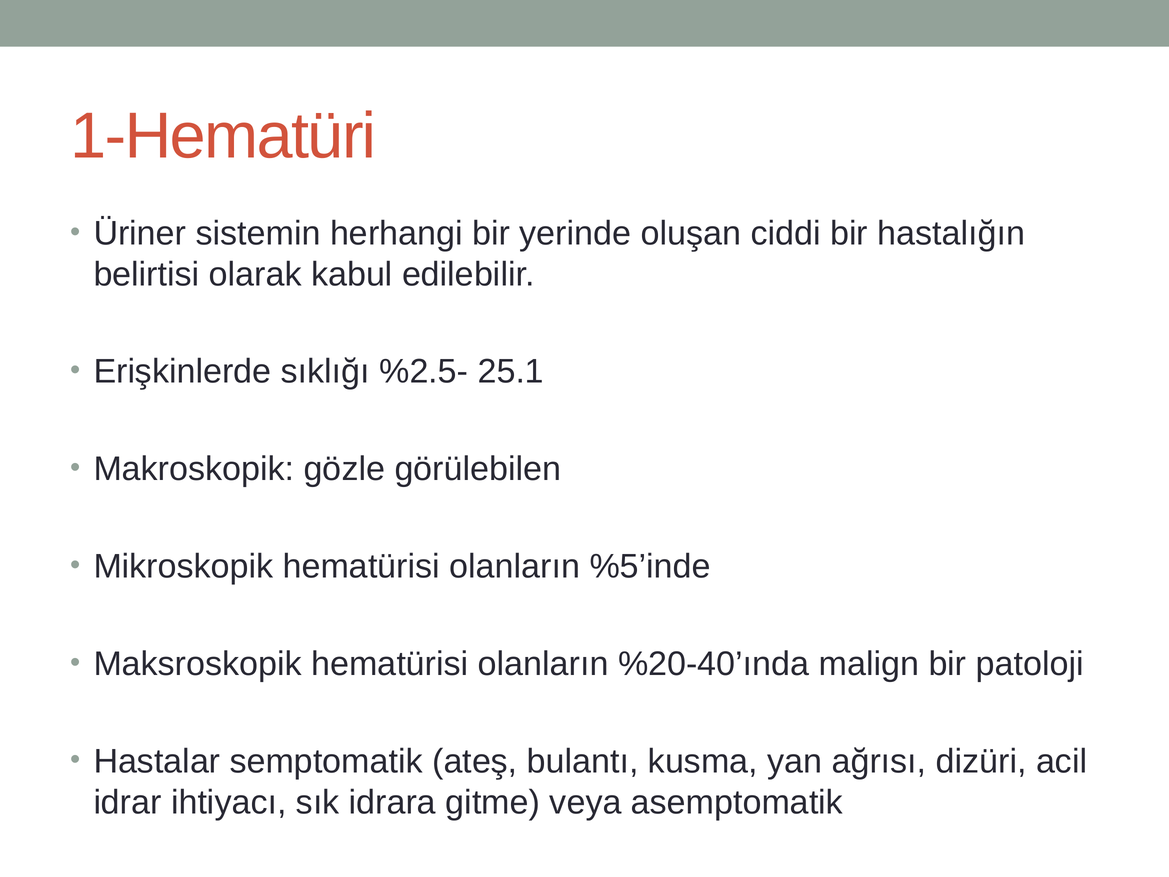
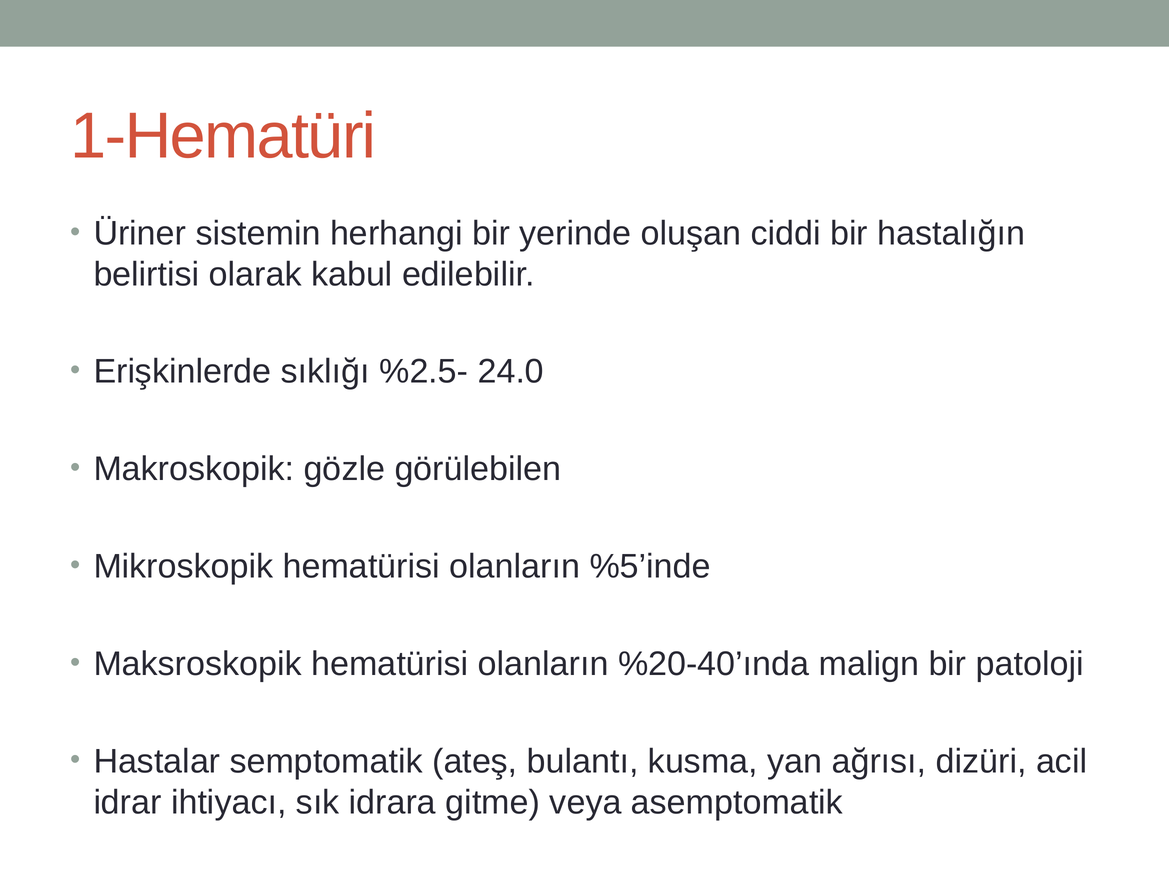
25.1: 25.1 -> 24.0 (511, 372)
